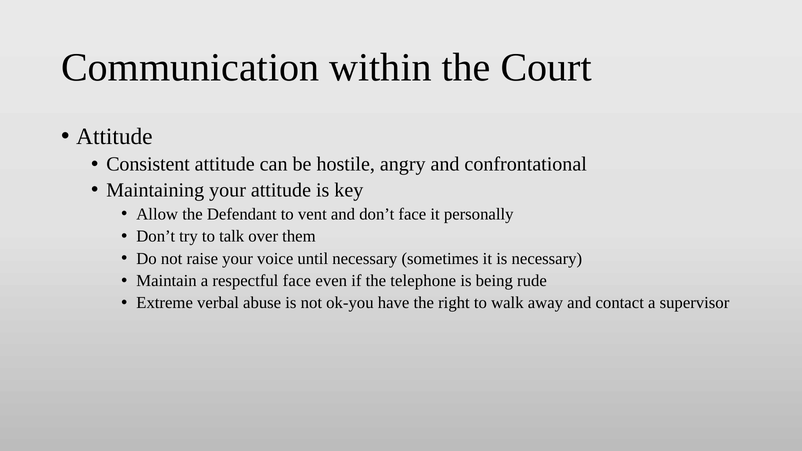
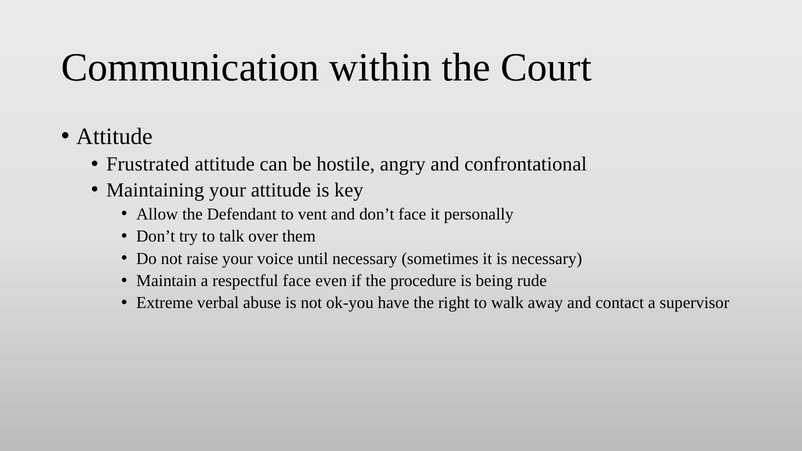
Consistent: Consistent -> Frustrated (148, 164)
telephone: telephone -> procedure (423, 281)
